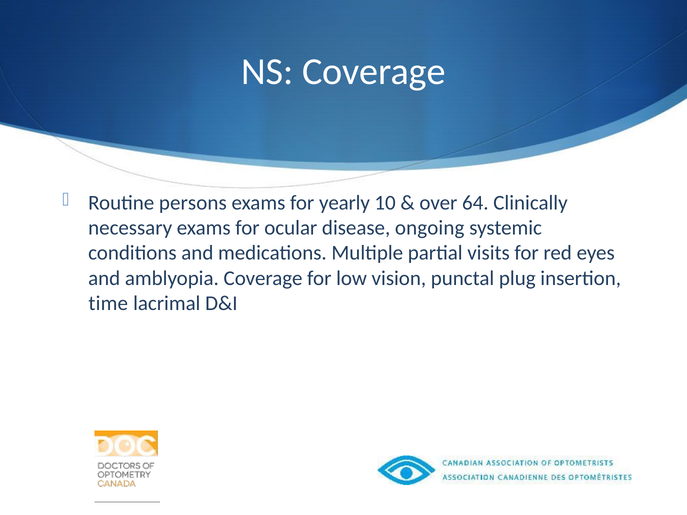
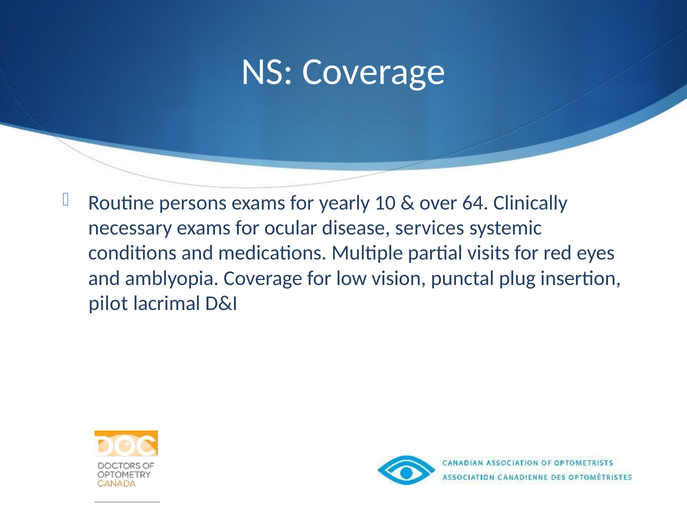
ongoing: ongoing -> services (430, 228)
time: time -> pilot (108, 303)
